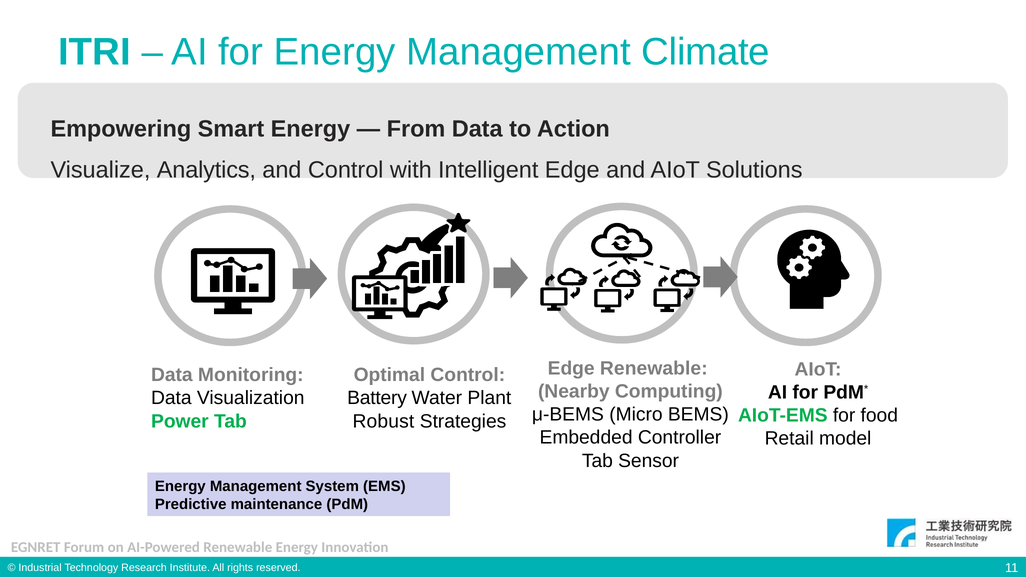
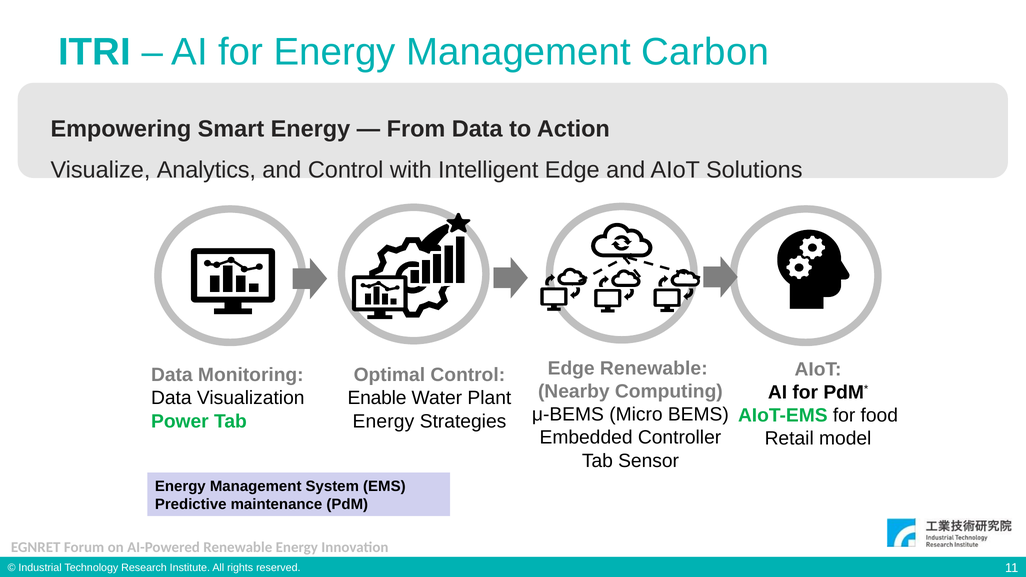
Climate: Climate -> Carbon (705, 52)
Battery: Battery -> Enable (377, 398)
Robust: Robust -> Energy (383, 421)
